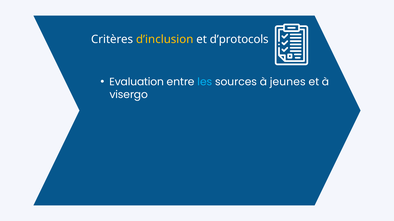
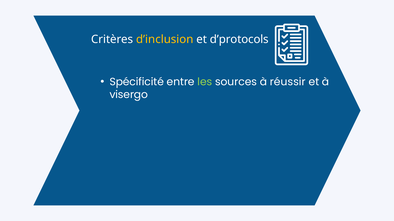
Evaluation: Evaluation -> Spécificité (137, 82)
les colour: light blue -> light green (205, 82)
jeunes: jeunes -> réussir (288, 82)
